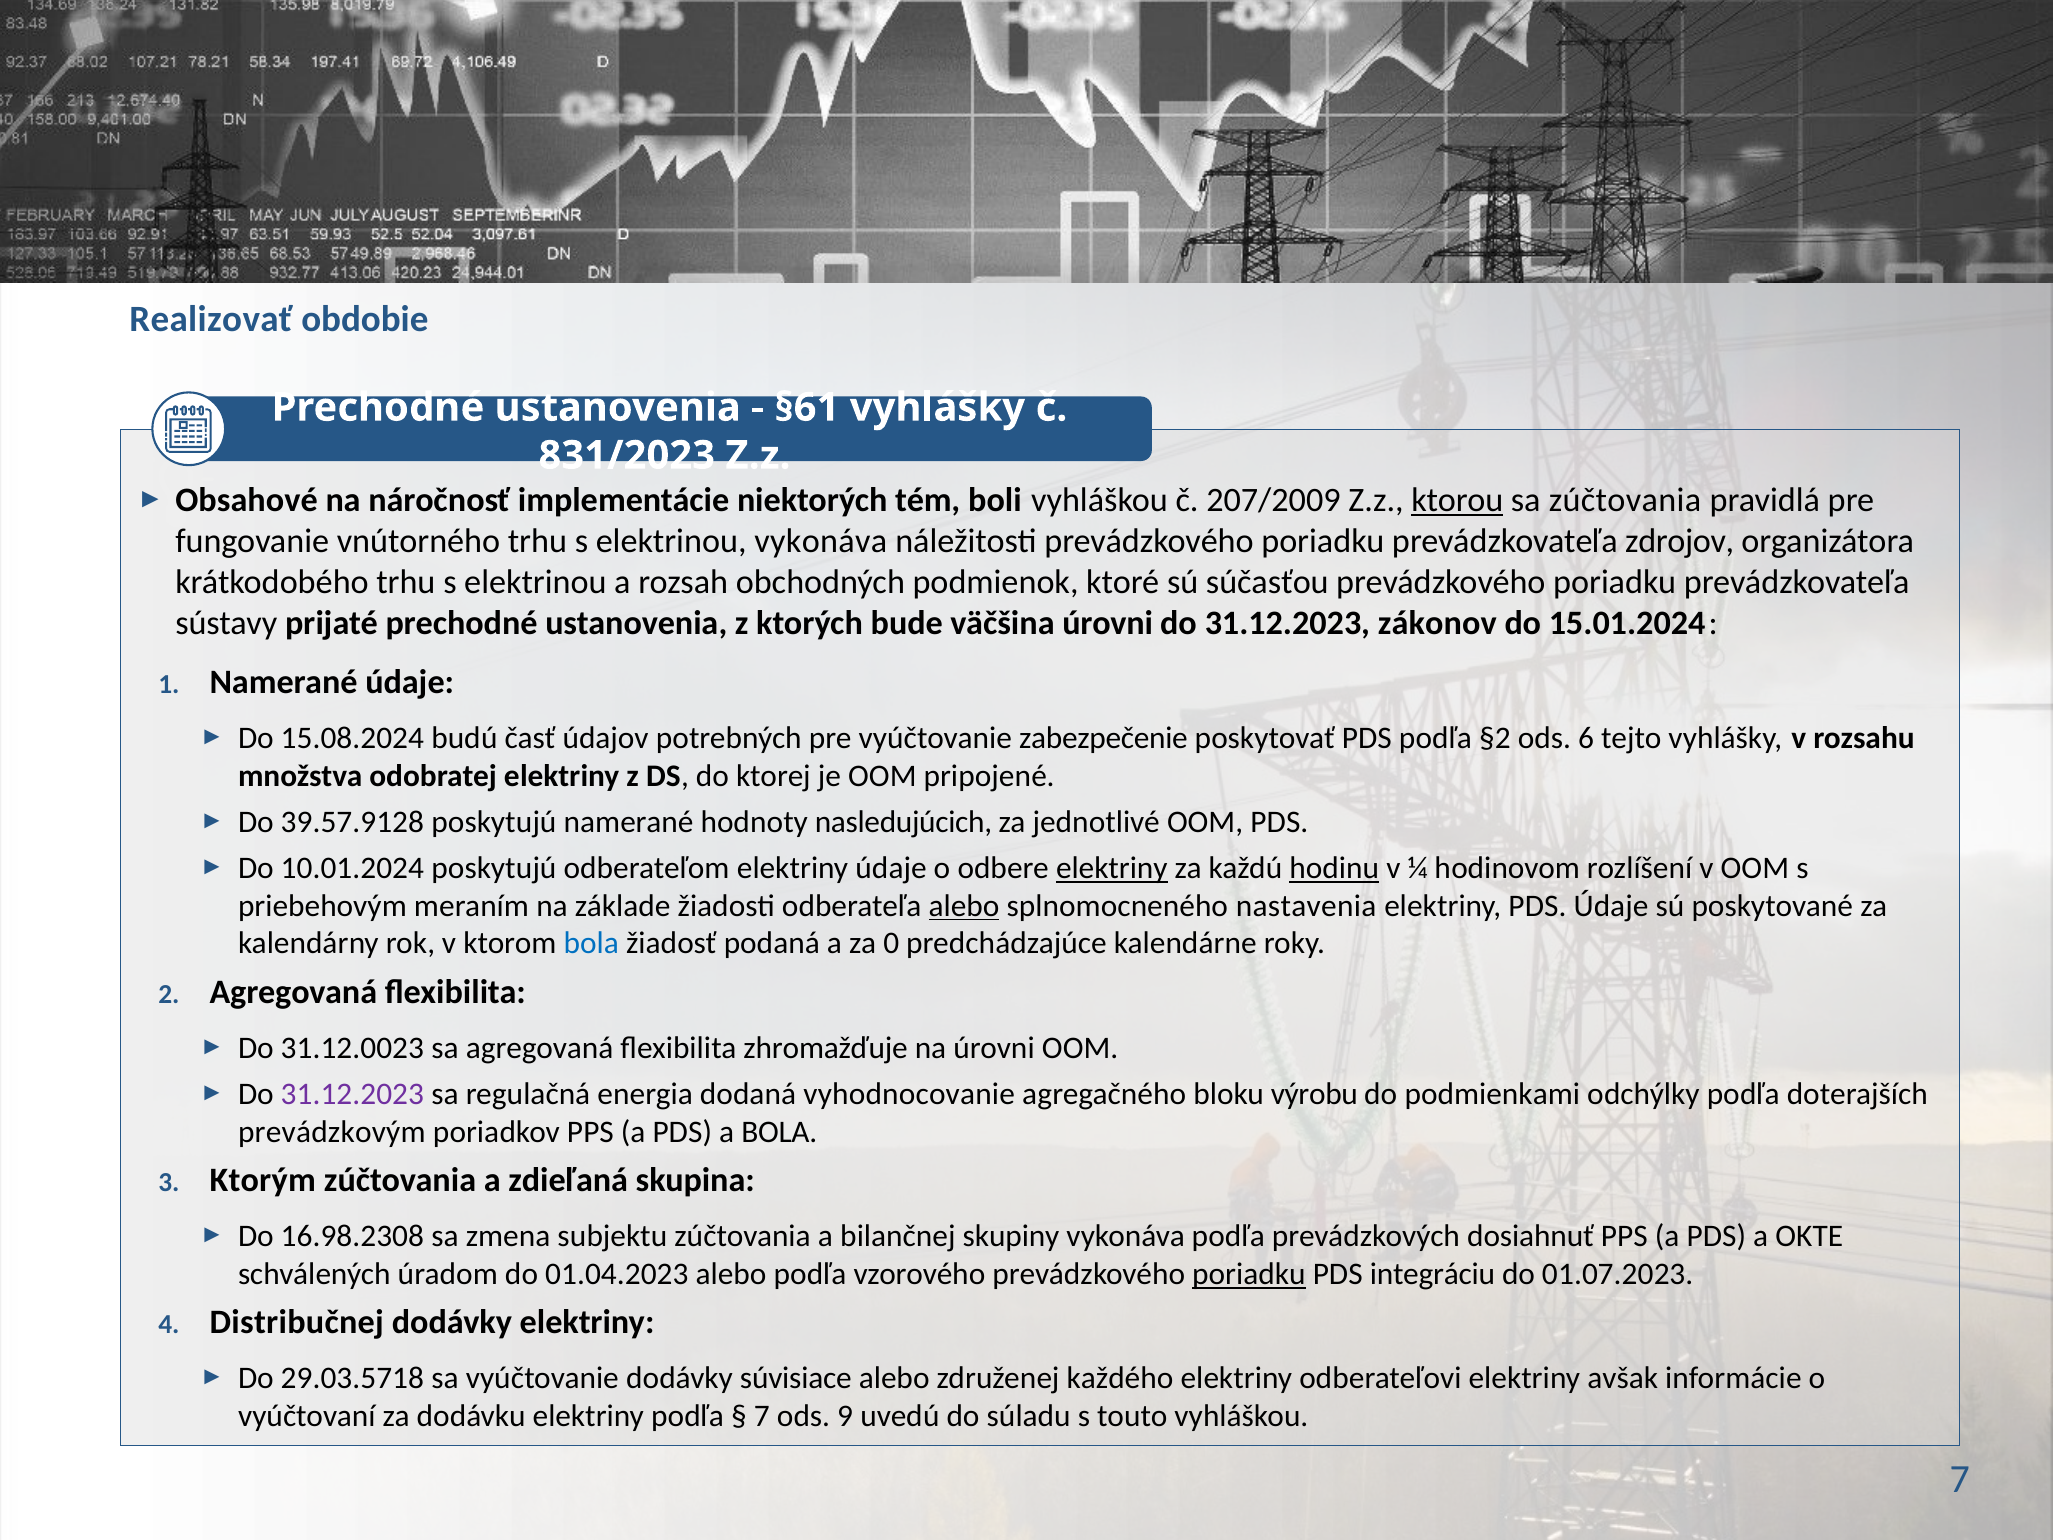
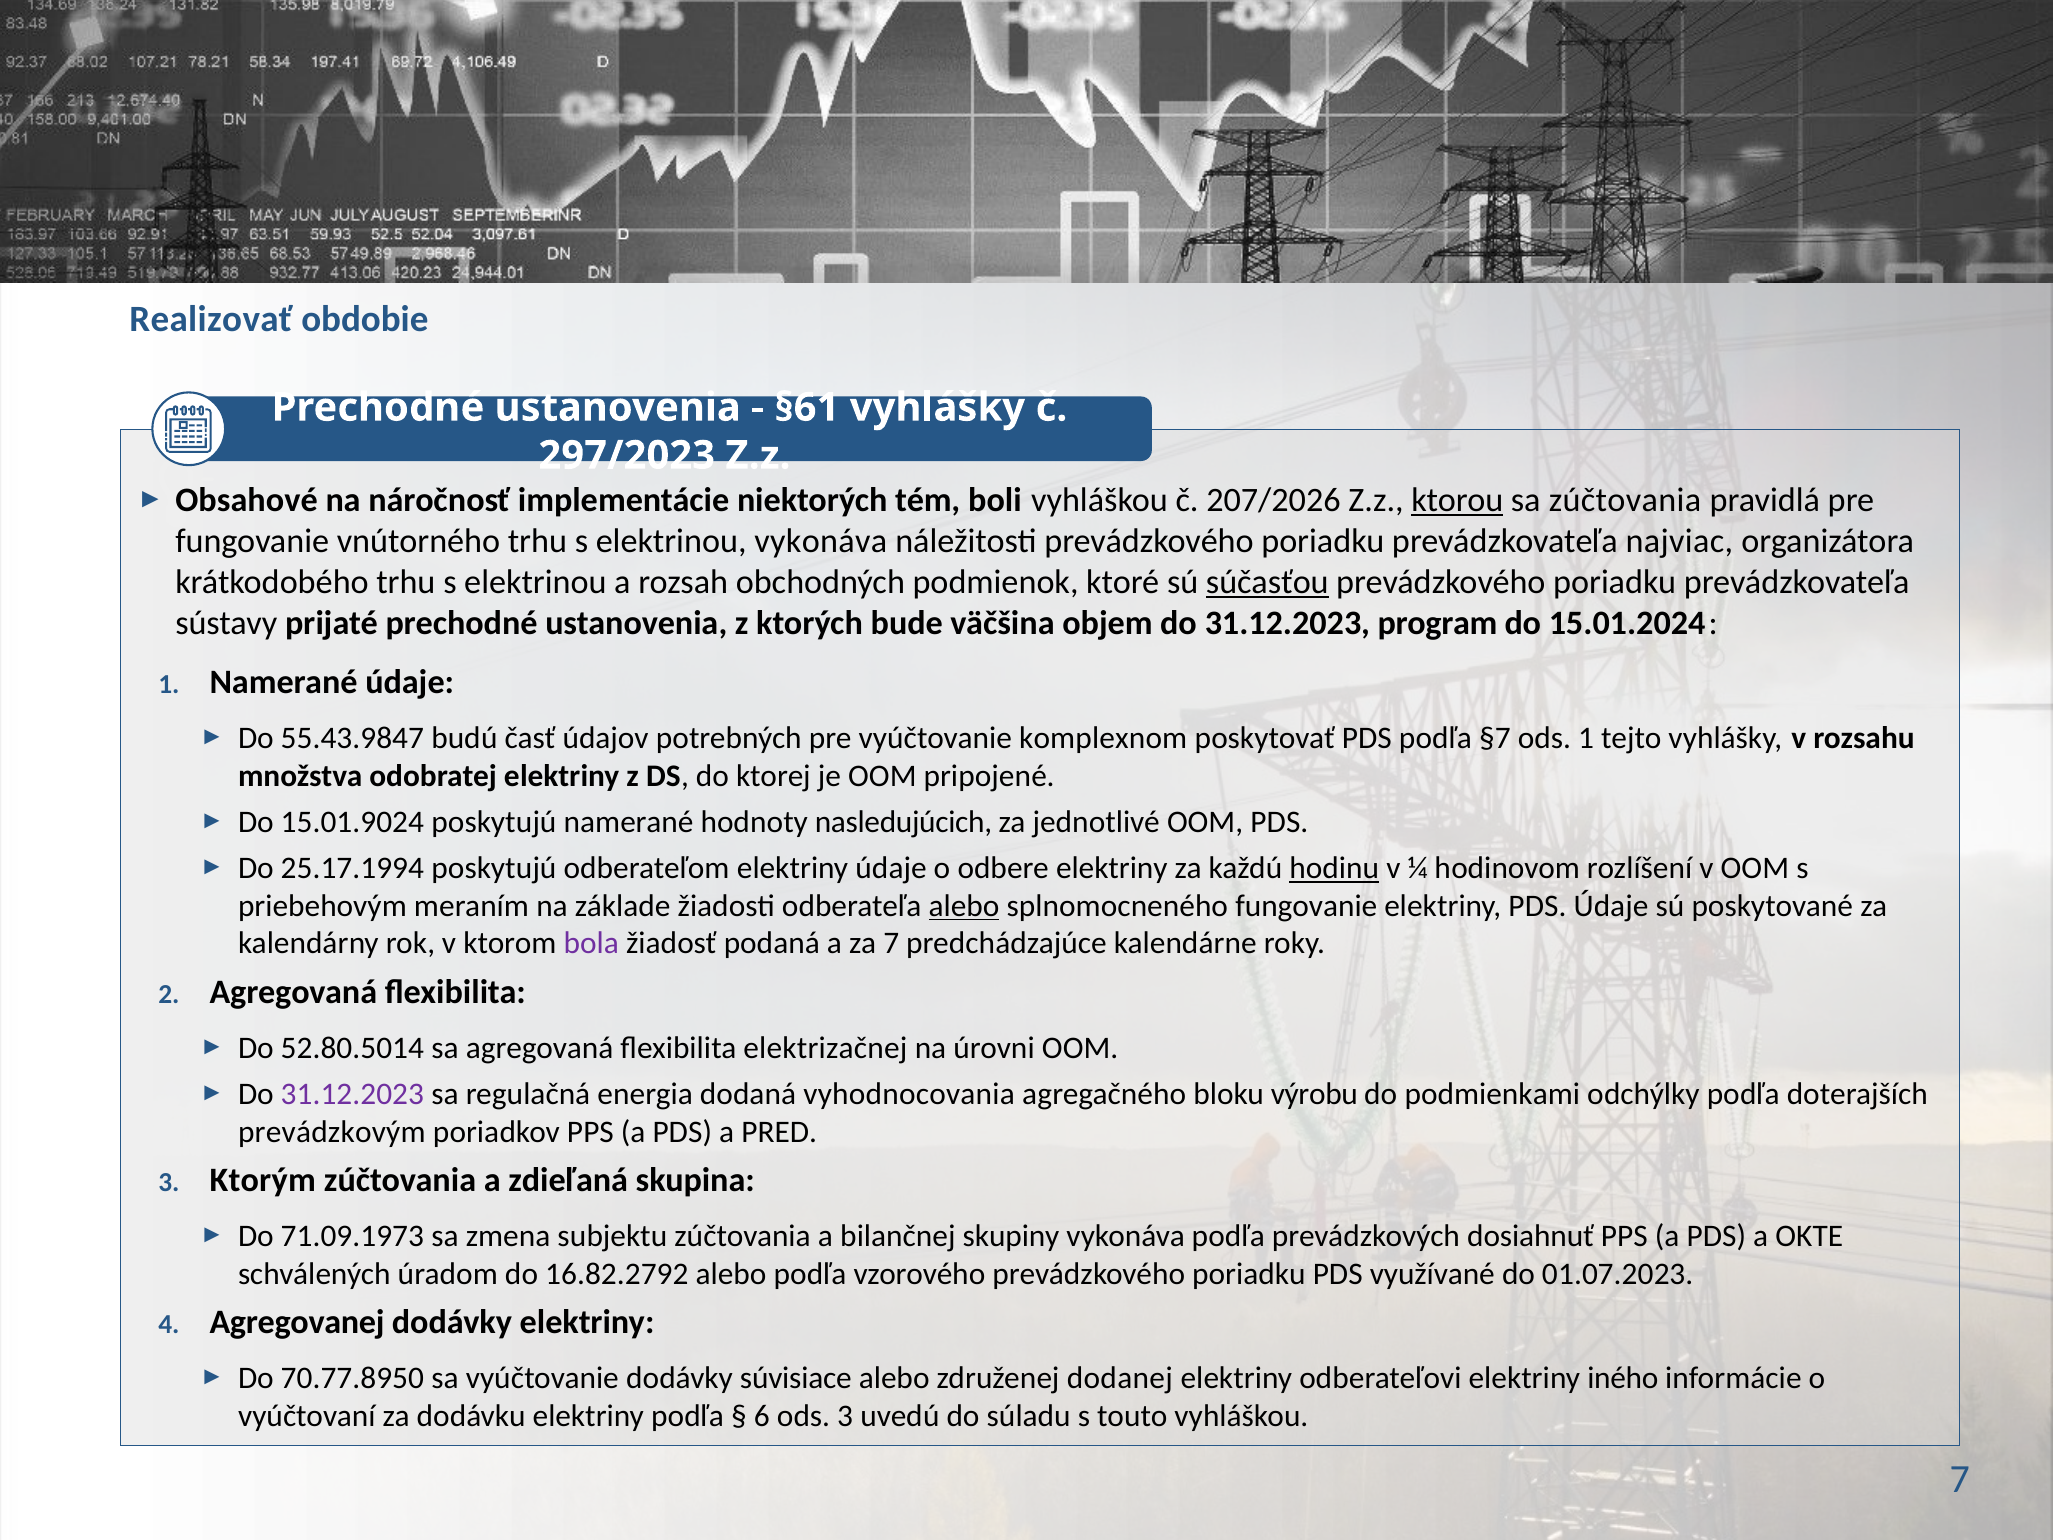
831/2023: 831/2023 -> 297/2023 (627, 455)
207/2009: 207/2009 -> 207/2026 (1273, 500)
zdrojov: zdrojov -> najviac (1679, 541)
súčasťou underline: none -> present (1267, 582)
väčšina úrovni: úrovni -> objem (1108, 624)
zákonov: zákonov -> program (1437, 624)
15.08.2024: 15.08.2024 -> 55.43.9847 (352, 738)
zabezpečenie: zabezpečenie -> komplexnom (1103, 738)
§2: §2 -> §7 (1495, 738)
ods 6: 6 -> 1 (1586, 738)
39.57.9128: 39.57.9128 -> 15.01.9024 (352, 822)
10.01.2024: 10.01.2024 -> 25.17.1994 (352, 868)
elektriny underline: present -> none (1112, 868)
splnomocneného nastavenia: nastavenia -> fungovanie (1306, 906)
bola colour: blue -> purple (591, 943)
za 0: 0 -> 7 (891, 943)
31.12.0023: 31.12.0023 -> 52.80.5014 (352, 1048)
zhromažďuje: zhromažďuje -> elektrizačnej (825, 1048)
vyhodnocovanie: vyhodnocovanie -> vyhodnocovania (909, 1094)
a BOLA: BOLA -> PRED (779, 1132)
16.98.2308: 16.98.2308 -> 71.09.1973 (352, 1236)
01.04.2023: 01.04.2023 -> 16.82.2792 (617, 1274)
poriadku underline: present -> none (1249, 1274)
integráciu: integráciu -> využívané (1432, 1274)
Distribučnej: Distribučnej -> Agregovanej (297, 1322)
29.03.5718: 29.03.5718 -> 70.77.8950 (352, 1378)
každého: každého -> dodanej (1120, 1378)
avšak: avšak -> iného (1623, 1378)
7: 7 -> 6 (762, 1416)
ods 9: 9 -> 3 (845, 1416)
